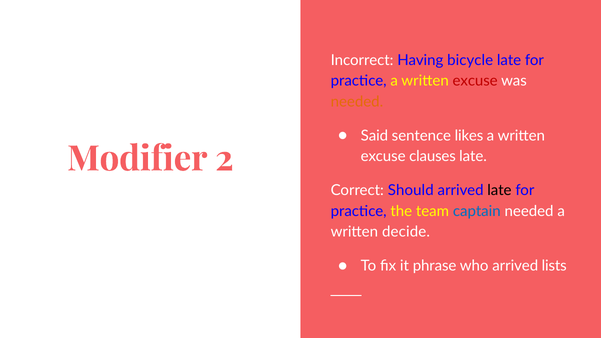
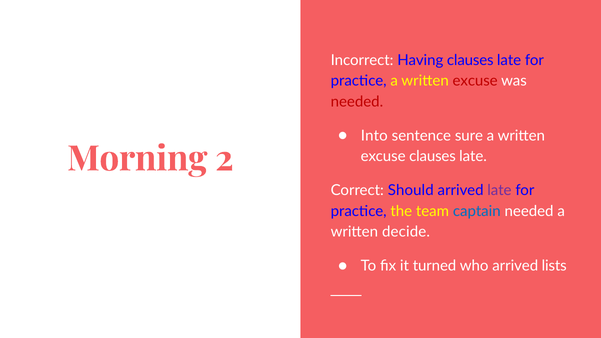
Having bicycle: bicycle -> clauses (470, 60)
needed colour: orange -> red (357, 102)
Said: Said -> Into (374, 136)
likes: likes -> sure (469, 136)
Modifier: Modifier -> Morning (137, 159)
late colour: black -> purple (499, 190)
phrase: phrase -> turned (435, 266)
